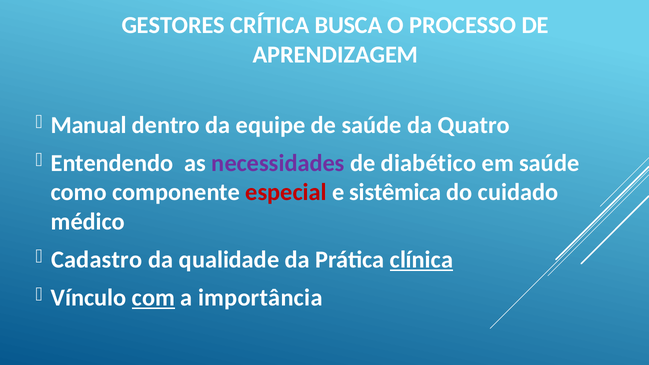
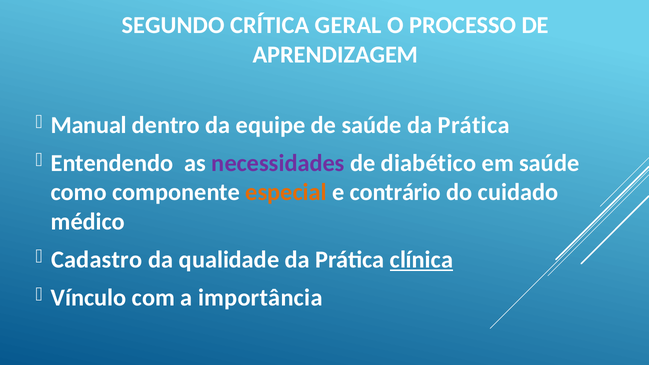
GESTORES: GESTORES -> SEGUNDO (173, 25)
BUSCA: BUSCA -> GERAL (348, 25)
saúde da Quatro: Quatro -> Prática (474, 125)
especial colour: red -> orange (286, 192)
sistêmica: sistêmica -> contrário (395, 192)
com underline: present -> none (153, 298)
